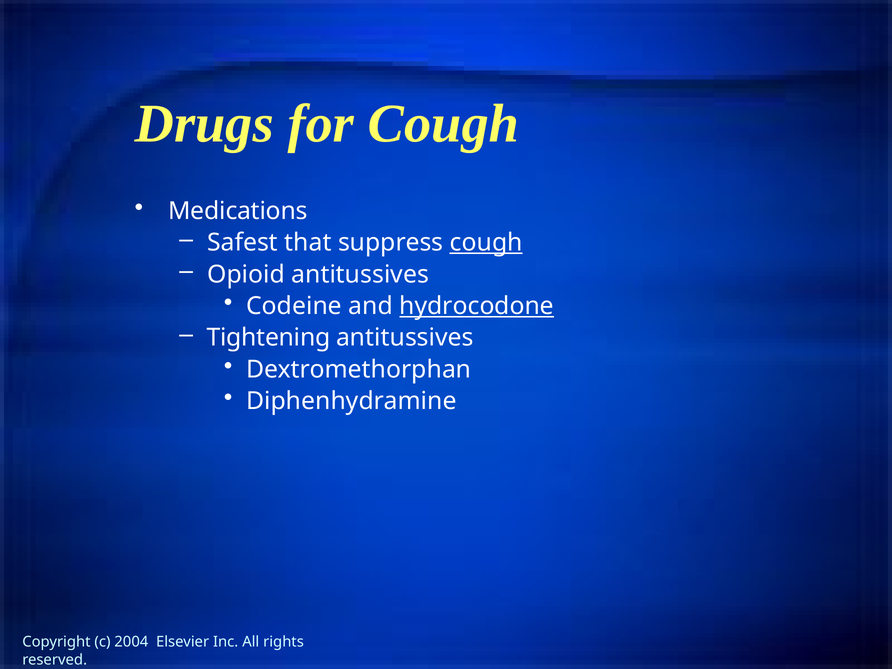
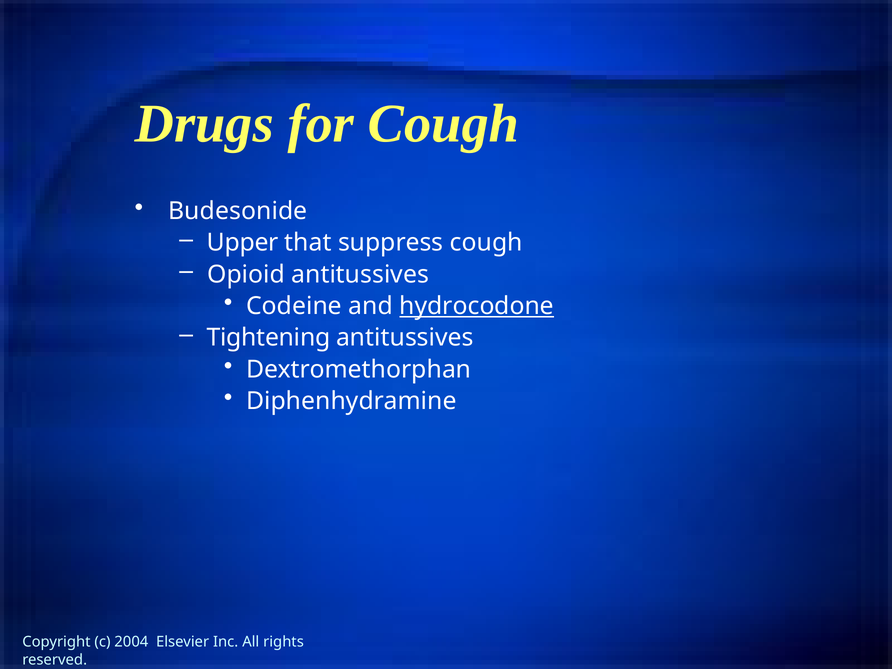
Medications: Medications -> Budesonide (238, 211)
Safest: Safest -> Upper (243, 243)
cough underline: present -> none (486, 243)
